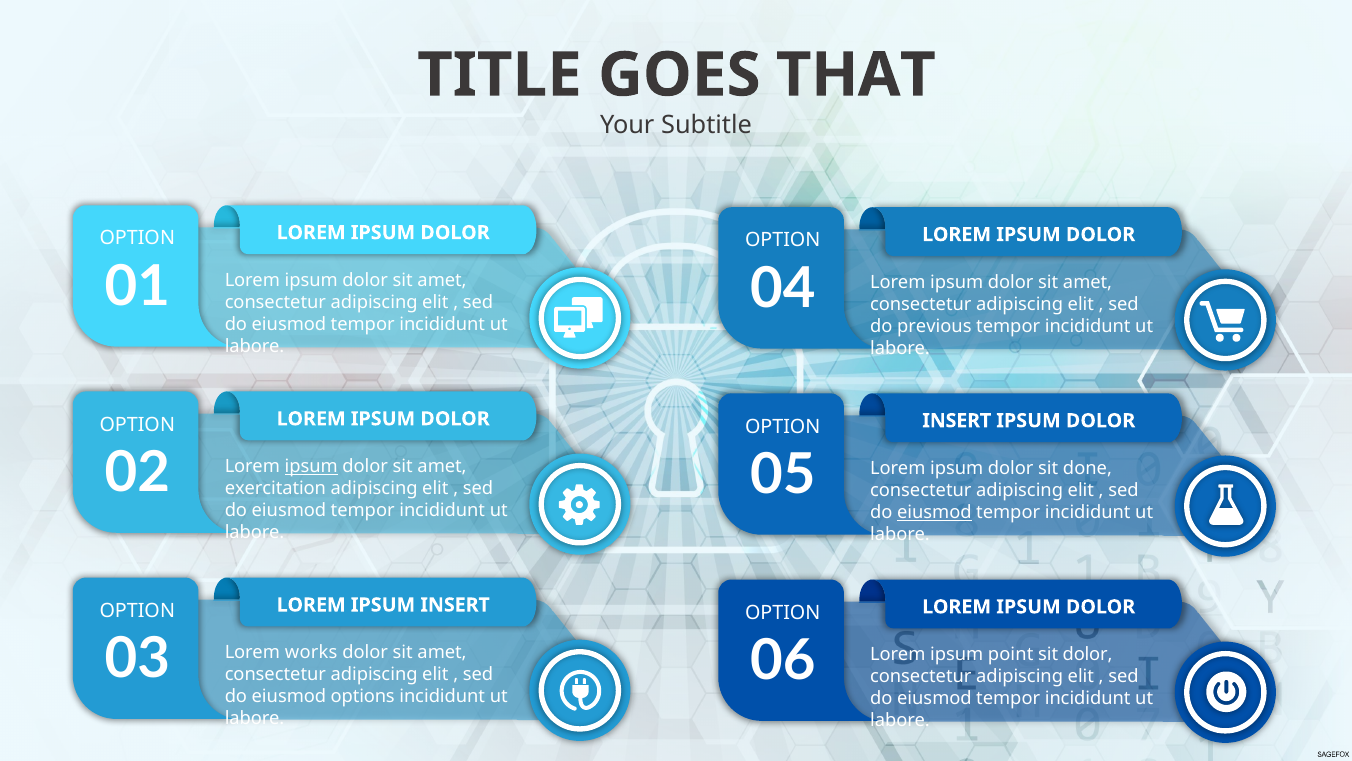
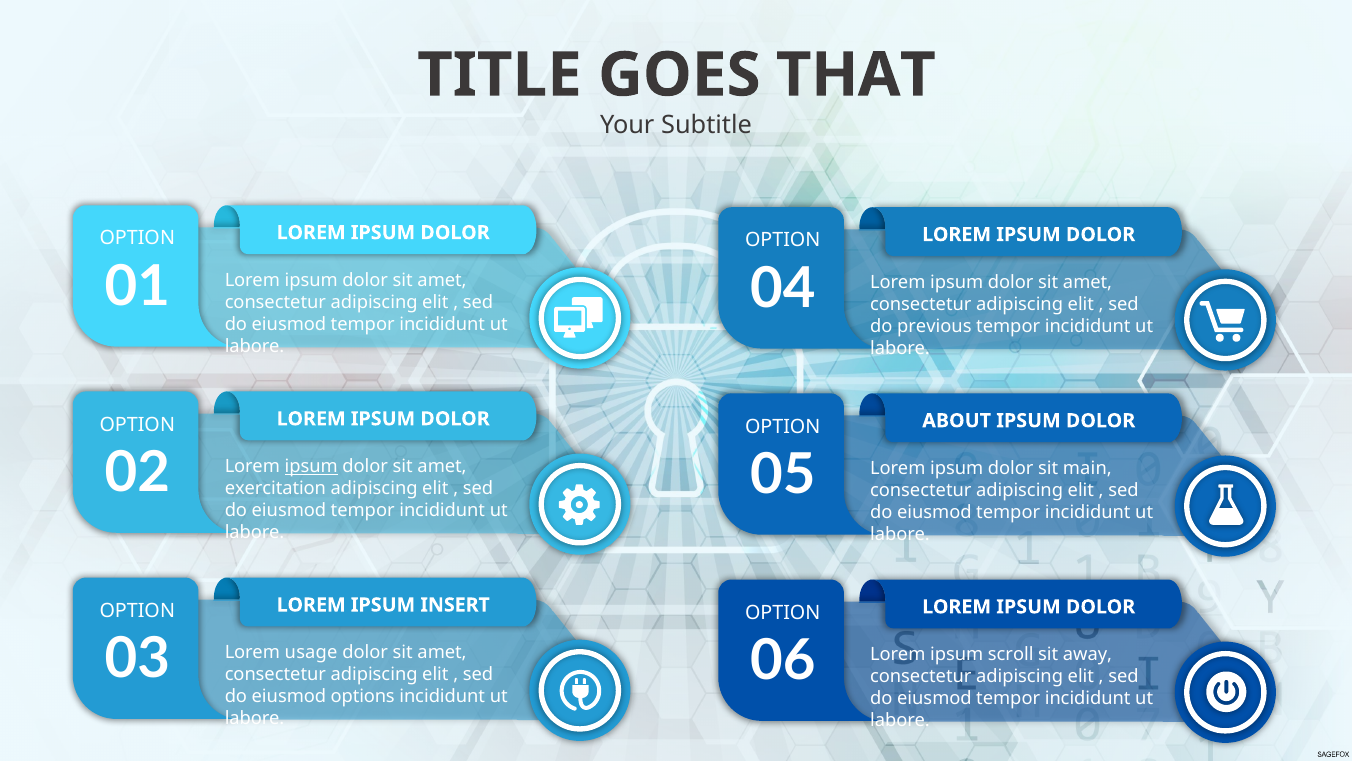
INSERT: INSERT -> ABOUT (957, 420)
done: done -> main (1087, 468)
eiusmod underline: present -> none (934, 512)
works: works -> usage (311, 652)
point: point -> scroll (1011, 654)
sit dolor: dolor -> away (1088, 654)
